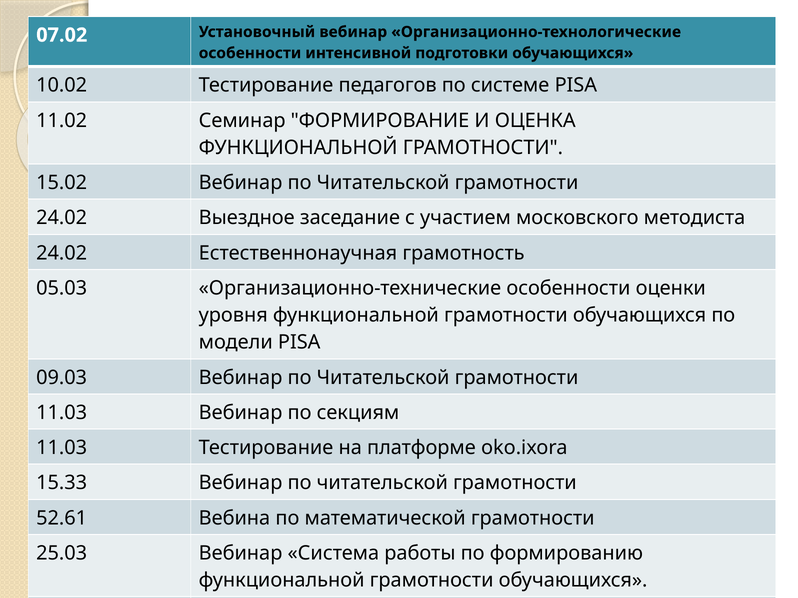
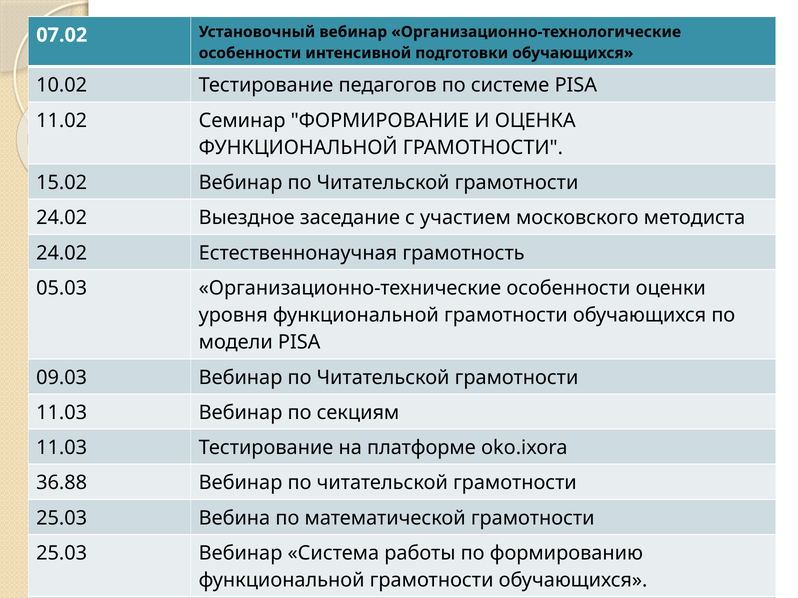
15.33: 15.33 -> 36.88 (62, 483)
52.61: 52.61 -> 25.03 (62, 518)
